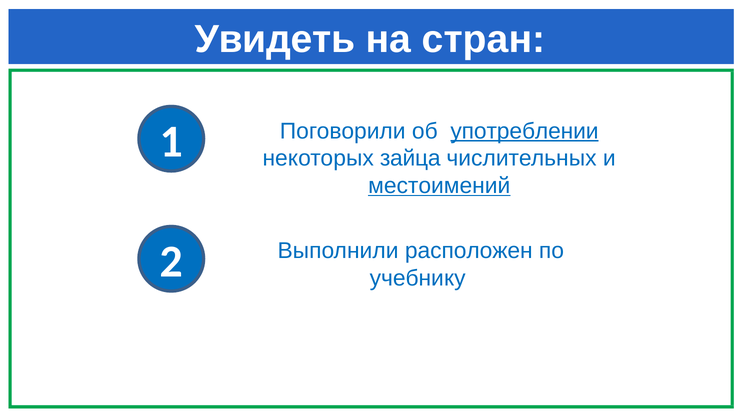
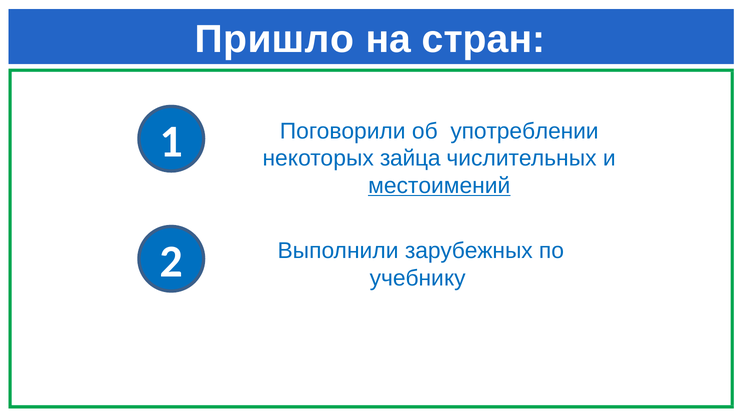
Увидеть: Увидеть -> Пришло (274, 39)
употреблении underline: present -> none (524, 131)
расположен: расположен -> зарубежных (469, 251)
